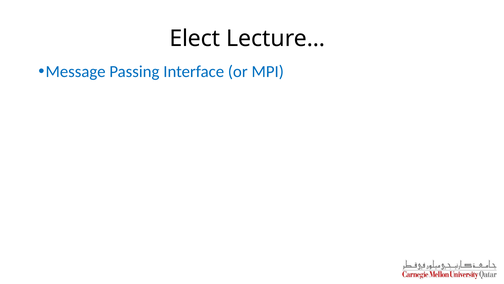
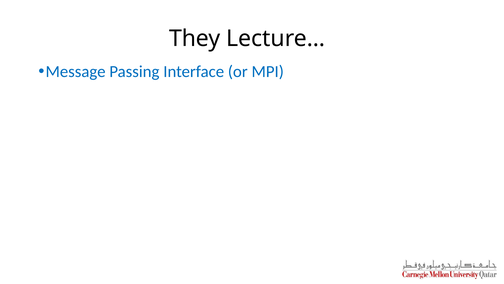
Elect: Elect -> They (195, 39)
